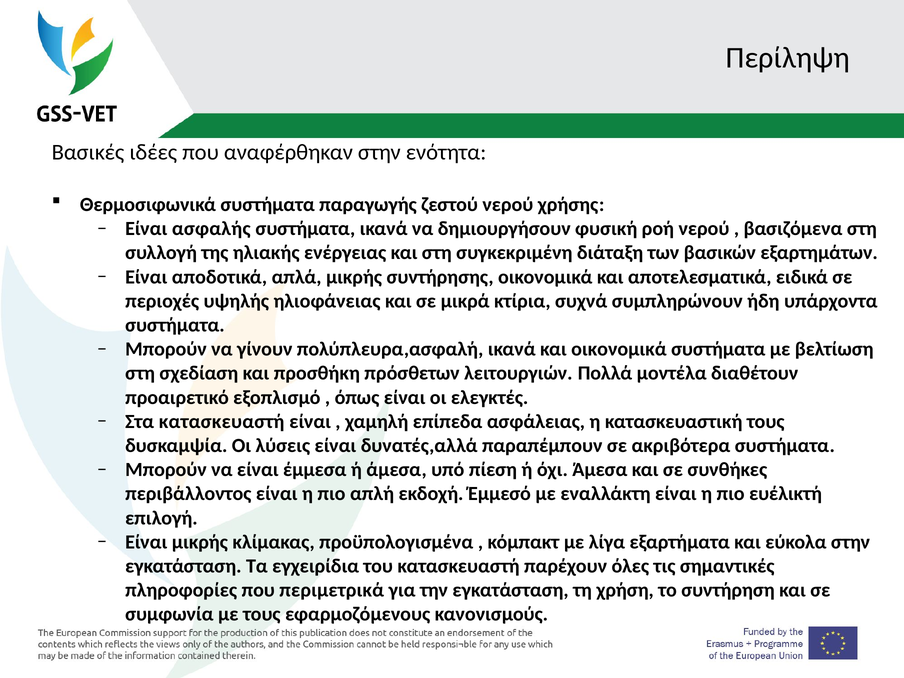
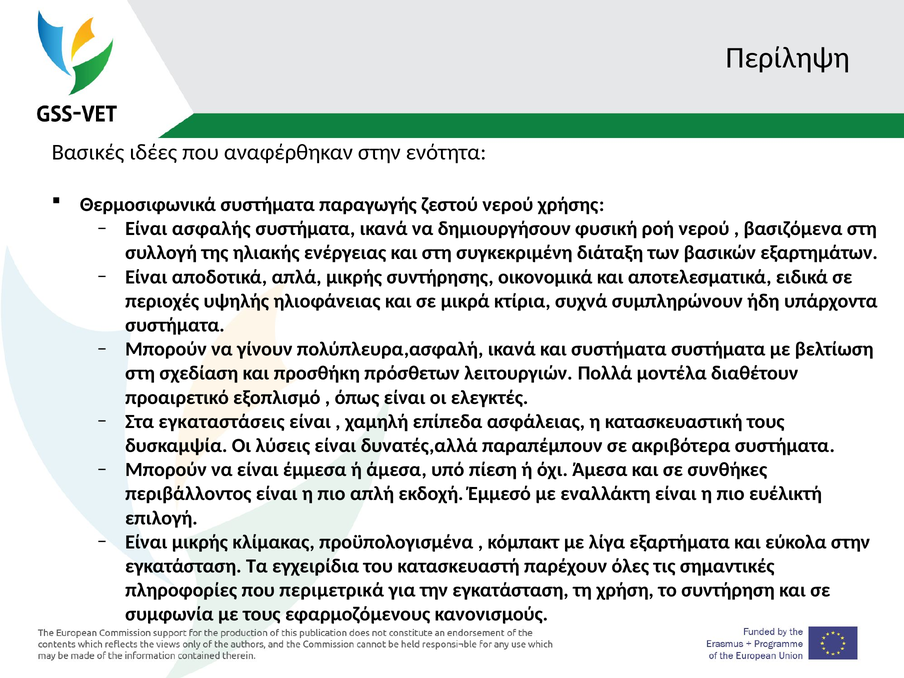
και οικονομικά: οικονομικά -> συστήματα (619, 349)
Στα κατασκευαστή: κατασκευαστή -> εγκαταστάσεις (222, 422)
